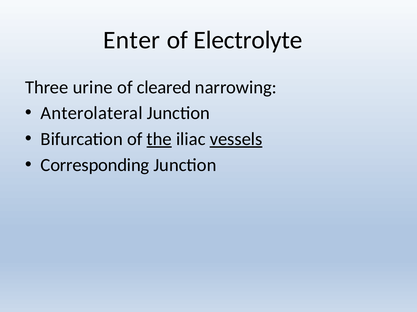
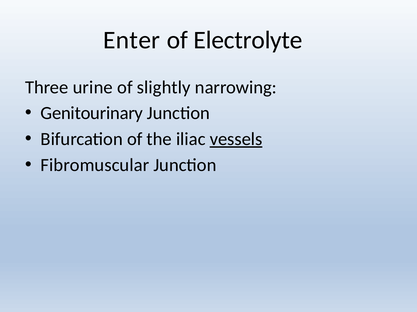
cleared: cleared -> slightly (164, 87)
Anterolateral: Anterolateral -> Genitourinary (92, 113)
the underline: present -> none (159, 139)
Corresponding: Corresponding -> Fibromuscular (95, 165)
